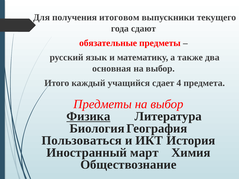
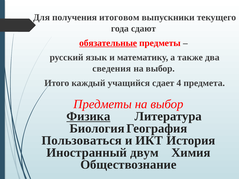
обязательные underline: none -> present (108, 43)
основная: основная -> сведения (112, 69)
март: март -> двум (144, 153)
